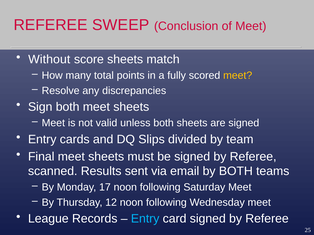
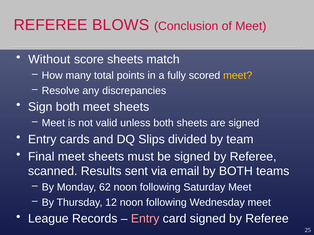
SWEEP: SWEEP -> BLOWS (121, 25)
17: 17 -> 62 (105, 188)
Entry colour: light blue -> pink (145, 219)
